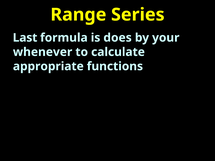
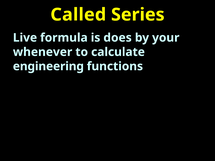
Range: Range -> Called (78, 15)
Last: Last -> Live (25, 38)
appropriate: appropriate -> engineering (48, 66)
